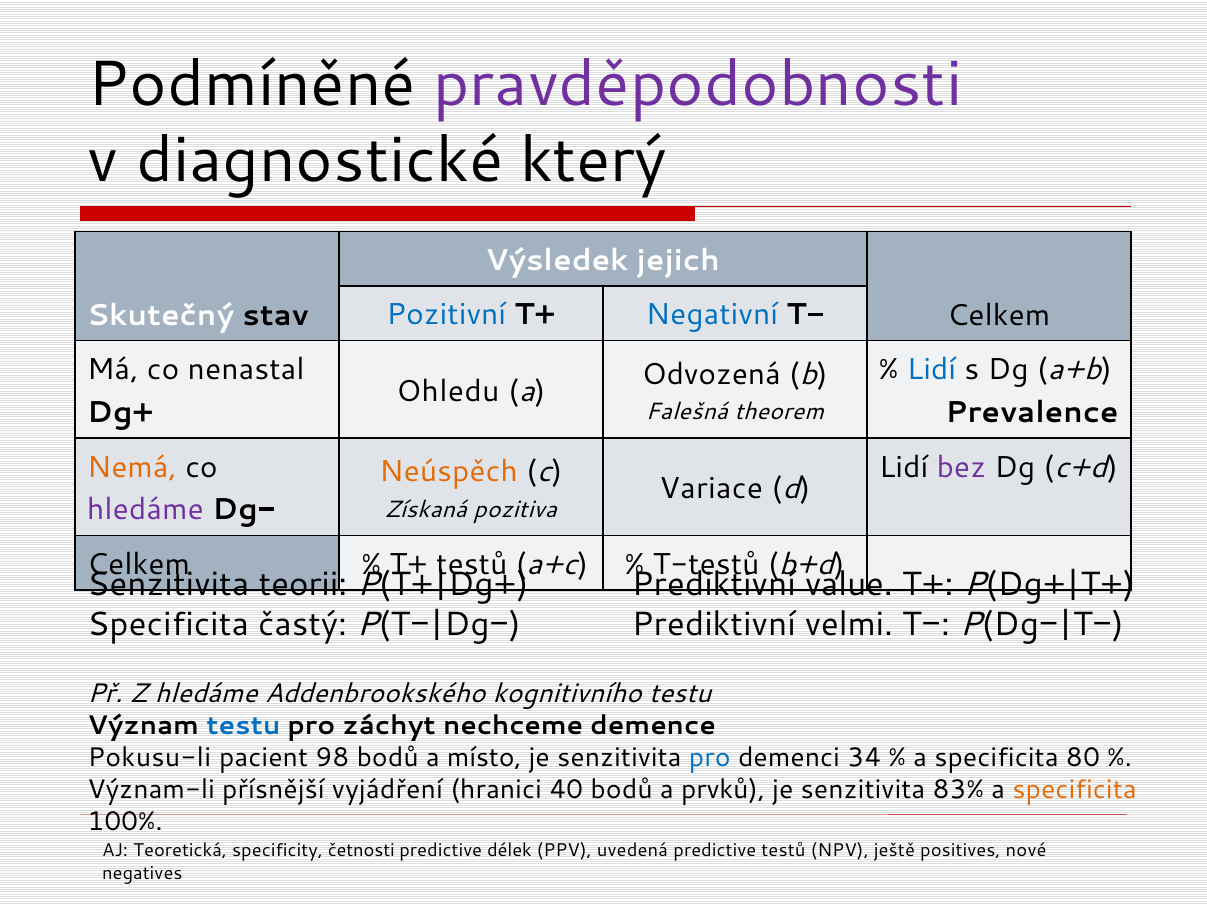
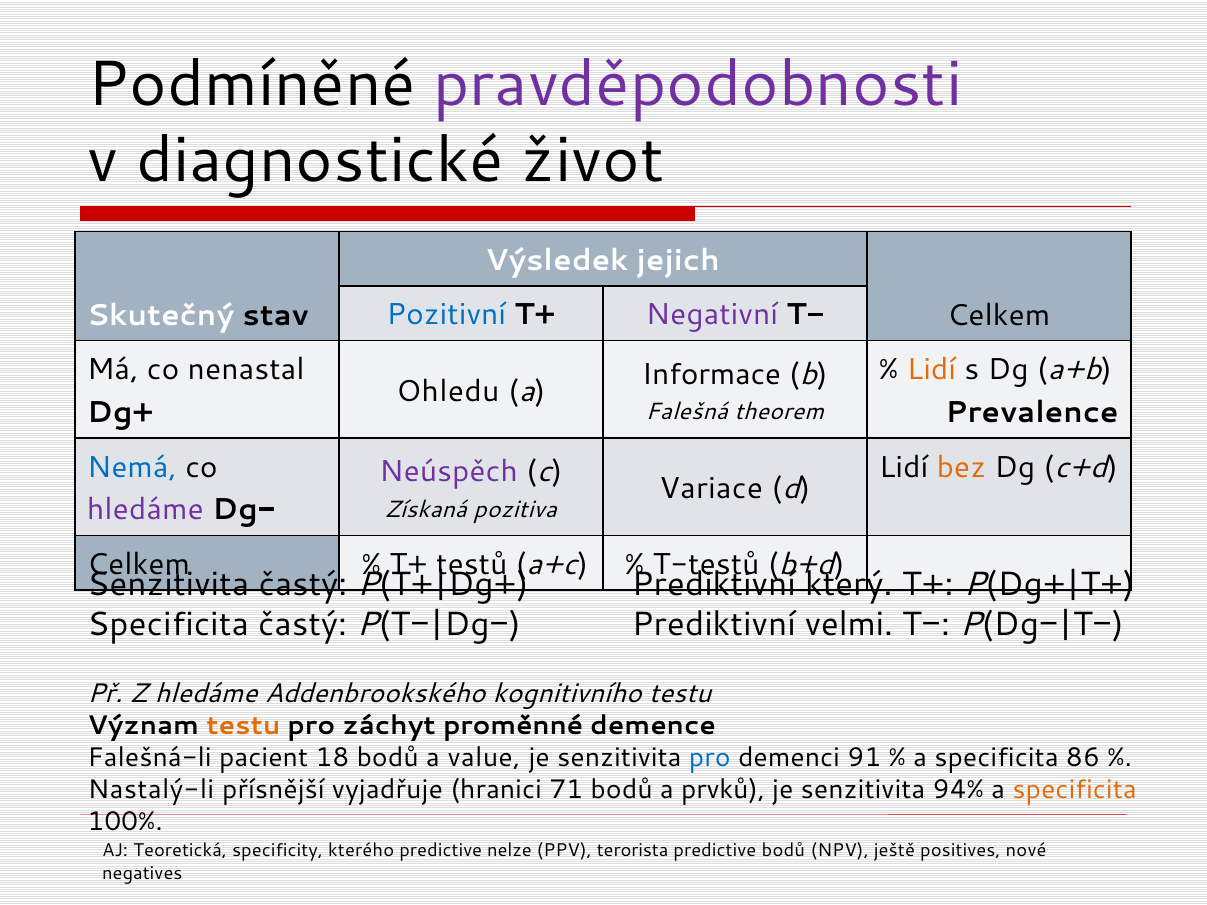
který: který -> život (593, 161)
Negativní colour: blue -> purple (712, 315)
Lidí colour: blue -> orange (931, 370)
Odvozená: Odvozená -> Informace (711, 374)
Nemá colour: orange -> blue (132, 467)
bez colour: purple -> orange (961, 467)
Neúspěch colour: orange -> purple (449, 472)
teorii: teorii -> častý (303, 585)
value: value -> který (849, 585)
testu colour: blue -> orange (243, 726)
nechceme: nechceme -> proměnné (513, 726)
Pokusu-li: Pokusu-li -> Falešná-li (150, 758)
98: 98 -> 18 (332, 758)
místo: místo -> value (484, 758)
34: 34 -> 91 (864, 758)
80: 80 -> 86 (1083, 758)
Význam-li: Význam-li -> Nastalý-li (151, 790)
vyjádření: vyjádření -> vyjadřuje (387, 790)
40: 40 -> 71 (566, 790)
83%: 83% -> 94% (958, 790)
četnosti: četnosti -> kterého (361, 851)
délek: délek -> nelze (509, 851)
uvedená: uvedená -> terorista (633, 851)
predictive testů: testů -> bodů (783, 851)
